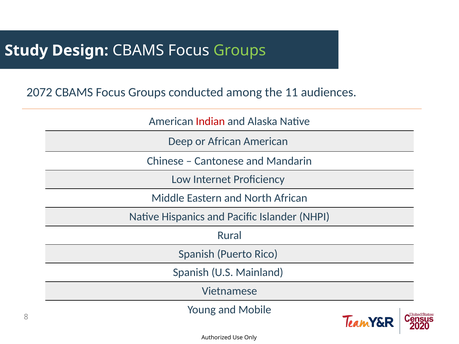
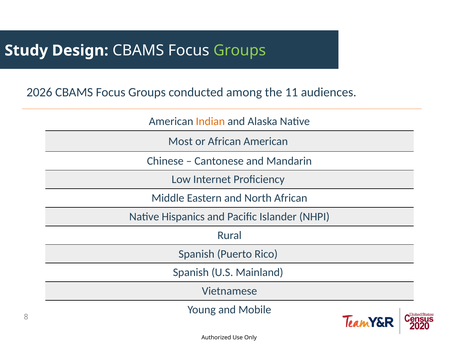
2072: 2072 -> 2026 (39, 92)
Indian colour: red -> orange (210, 122)
Deep: Deep -> Most (180, 141)
